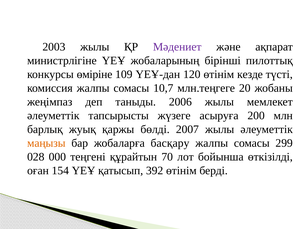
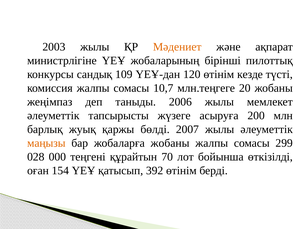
Мәдениет colour: purple -> orange (177, 47)
өміріне: өміріне -> сандық (94, 74)
жобаларға басқару: басқару -> жобаны (170, 143)
